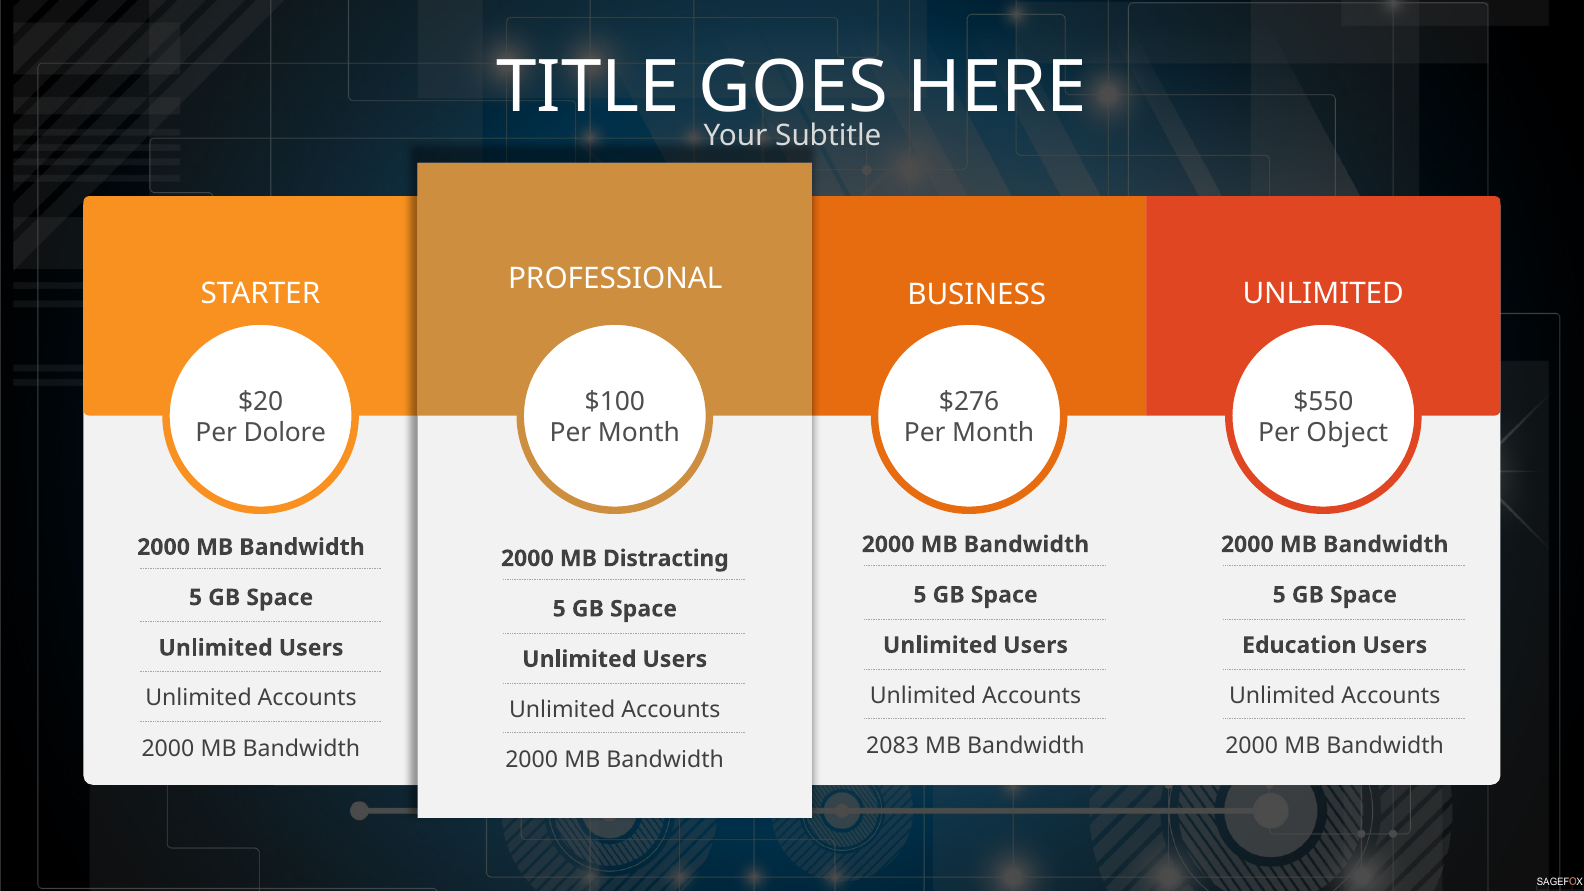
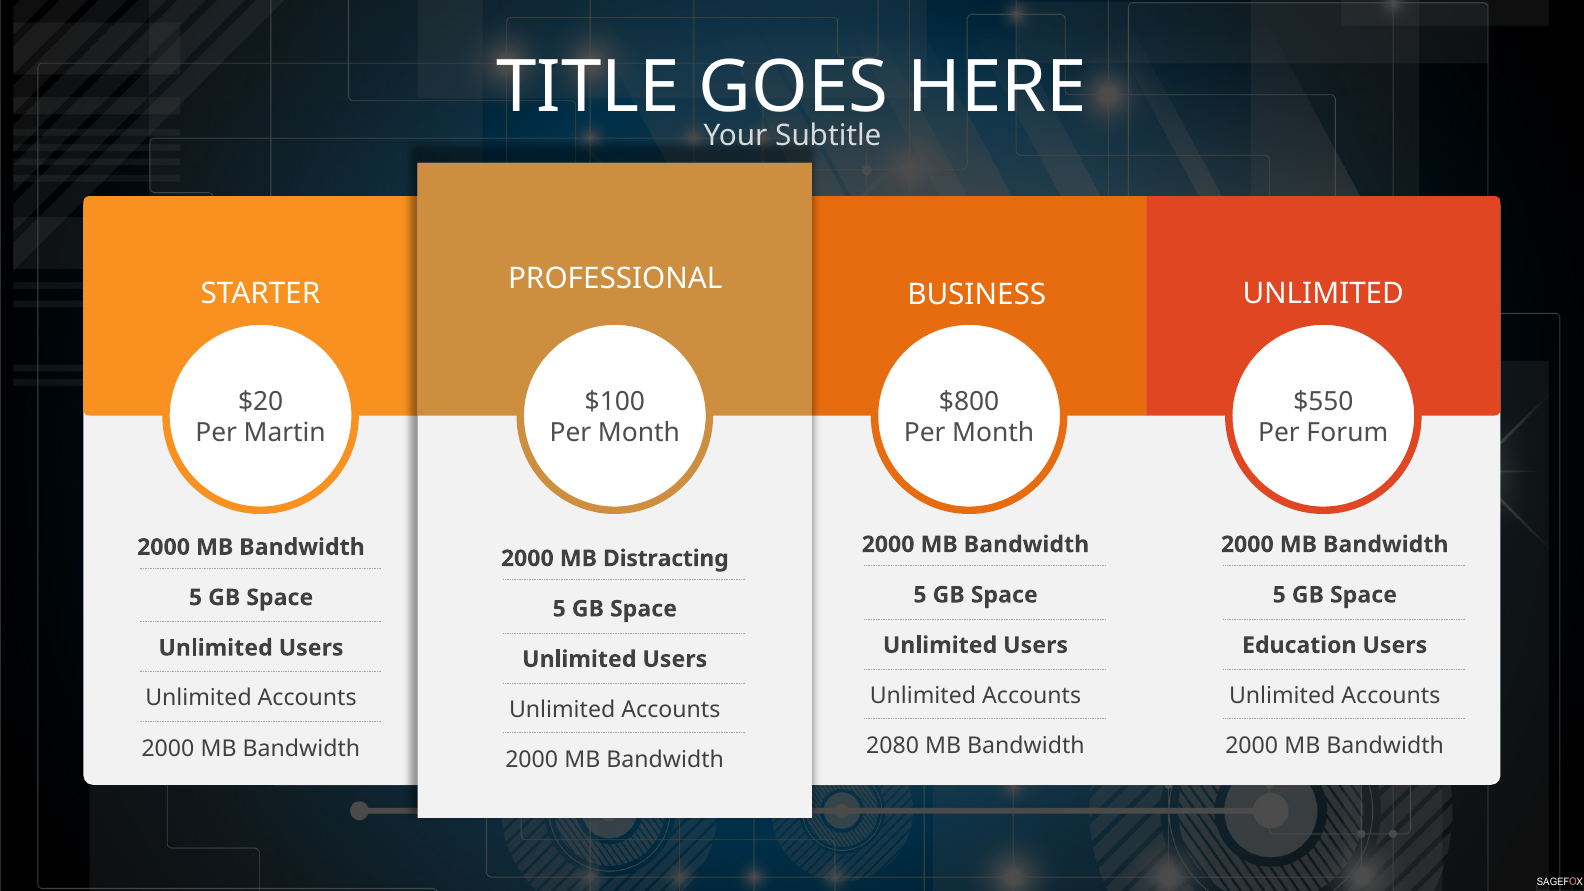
$276: $276 -> $800 (969, 401)
Dolore: Dolore -> Martin (285, 433)
Object: Object -> Forum (1347, 433)
2083: 2083 -> 2080 (893, 746)
